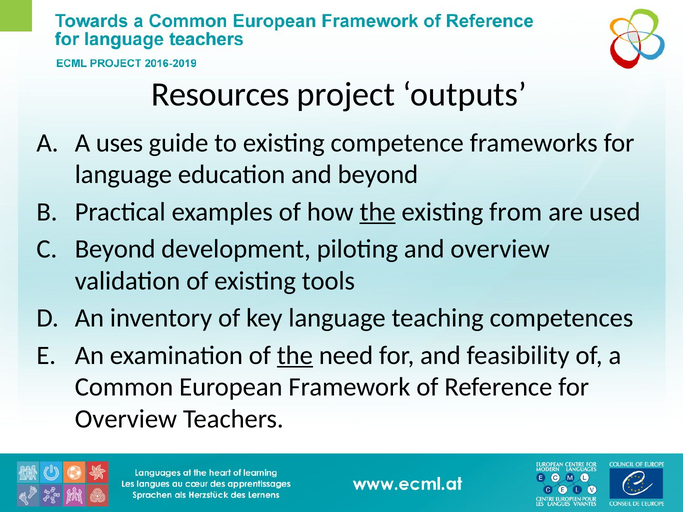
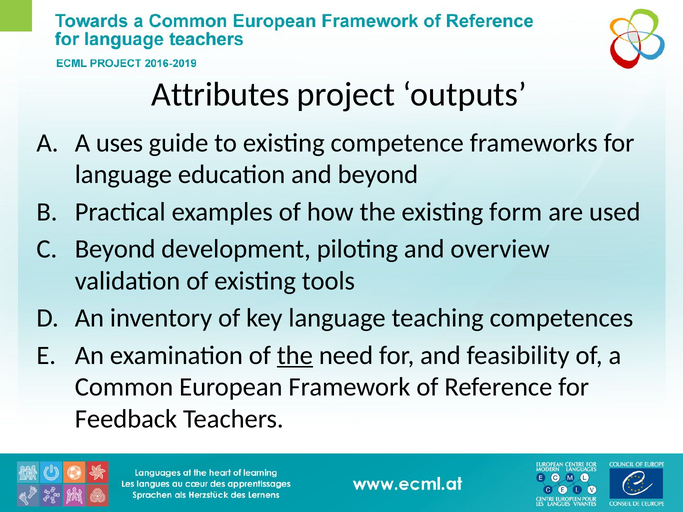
Resources: Resources -> Attributes (220, 94)
the underline: present -> none (378, 212)
from: from -> form (516, 212)
Overview: Overview -> Feedback (126, 419)
